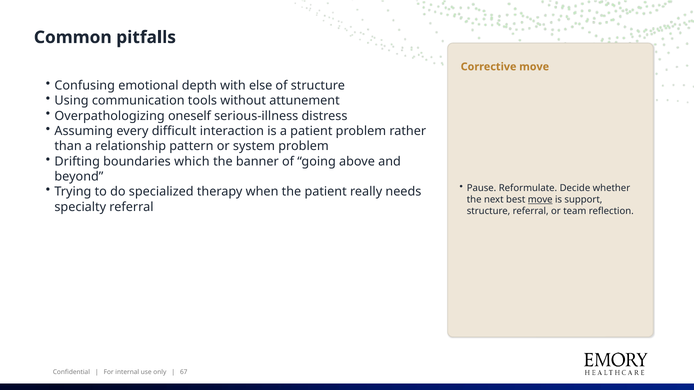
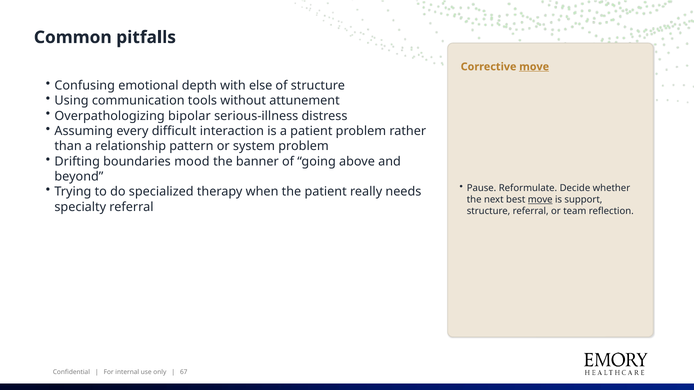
move underline: none -> present (534, 67)
oneself: oneself -> bipolar (189, 116)
which: which -> mood (192, 162)
